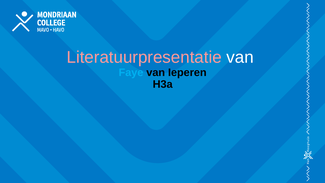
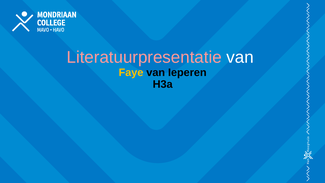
Faye colour: light blue -> yellow (131, 72)
